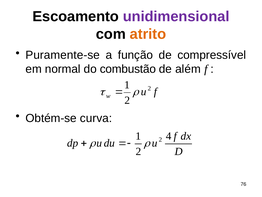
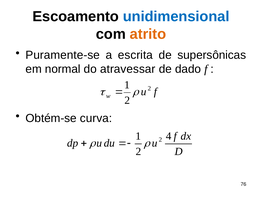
unidimensional colour: purple -> blue (176, 17)
função: função -> escrita (135, 55)
compressível: compressível -> supersônicas (212, 55)
combustão: combustão -> atravessar (128, 69)
além: além -> dado (188, 69)
